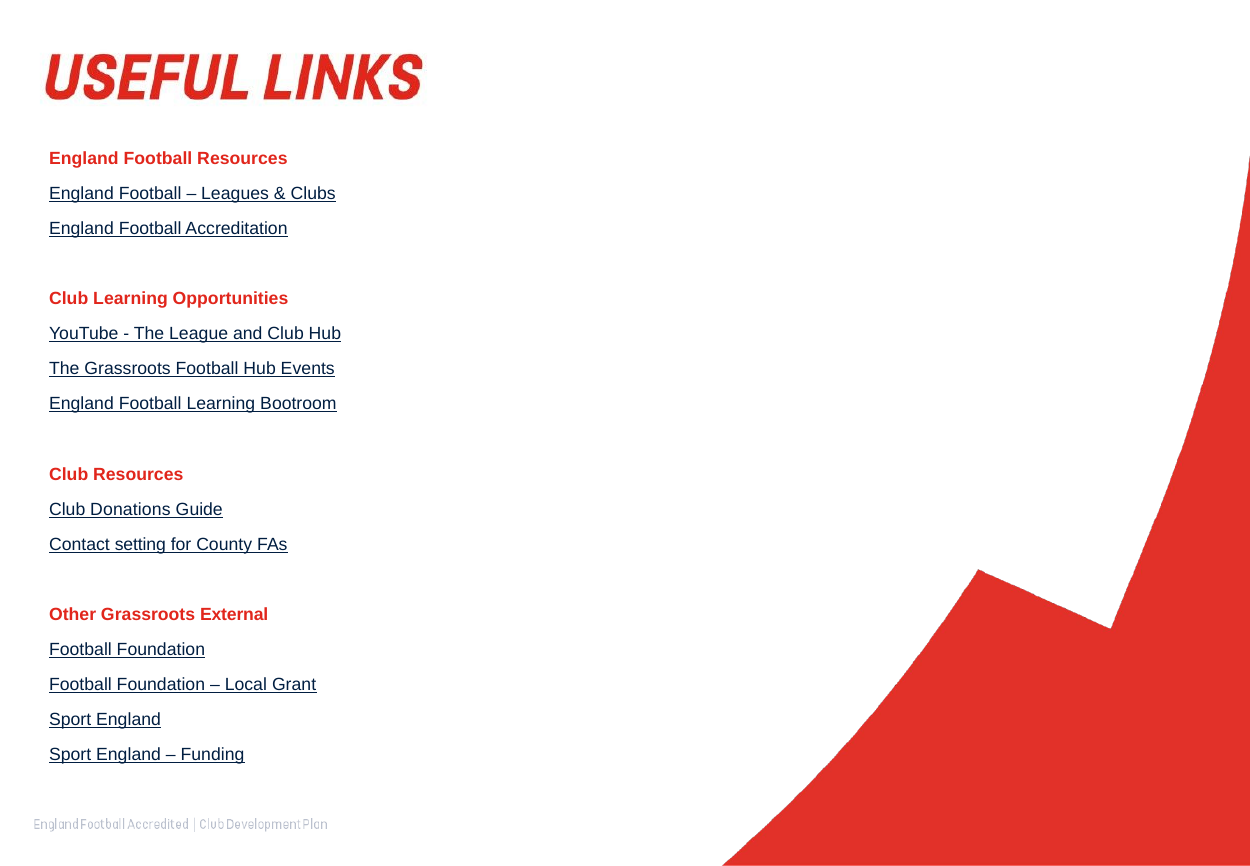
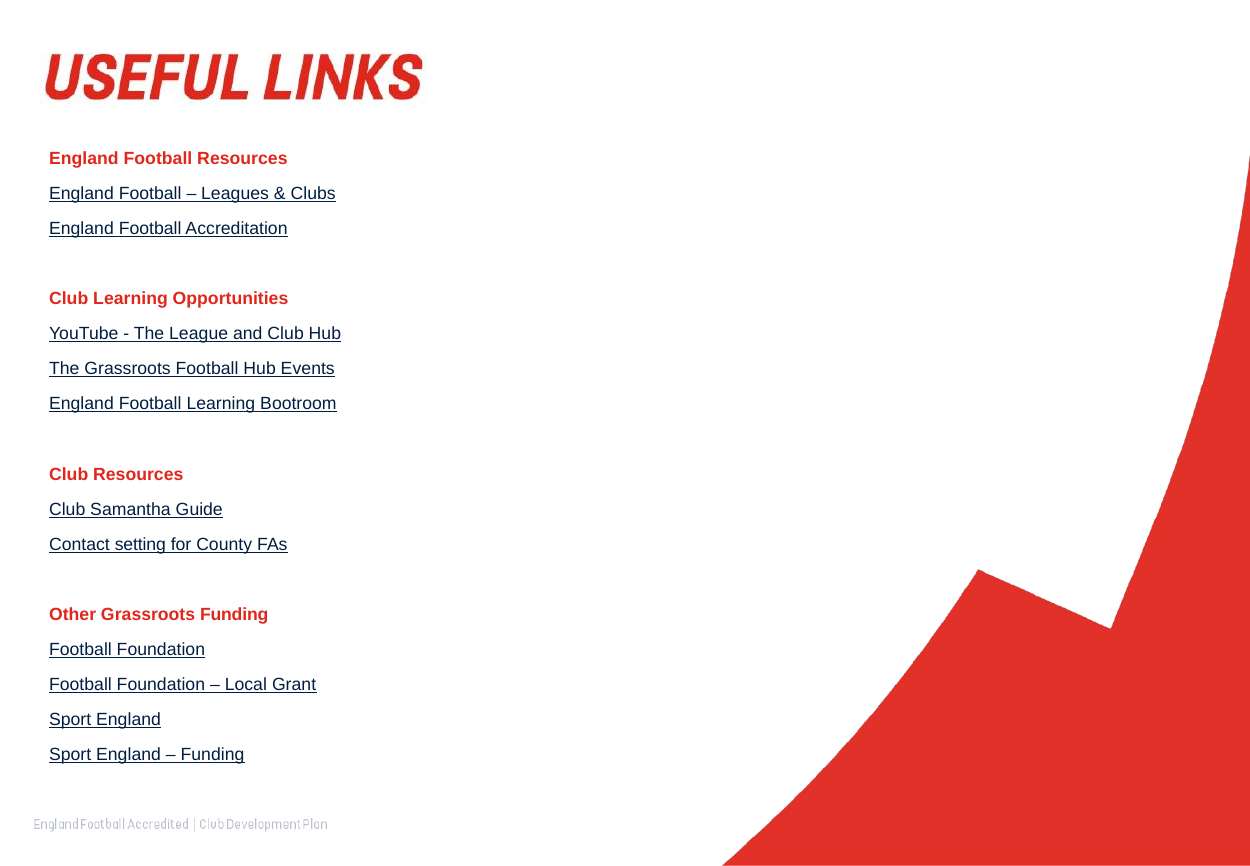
Donations: Donations -> Samantha (131, 509)
Grassroots External: External -> Funding (234, 614)
